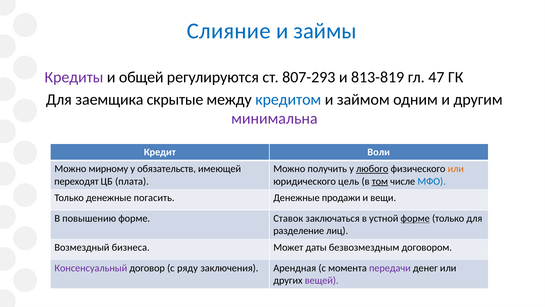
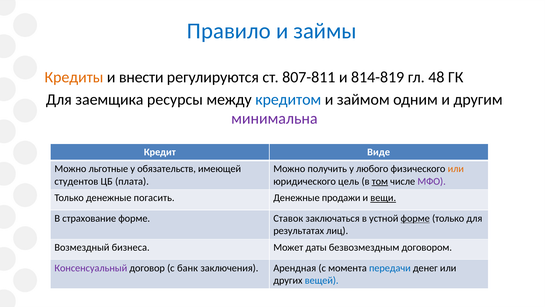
Слияние: Слияние -> Правило (229, 31)
Кредиты colour: purple -> orange (74, 77)
общей: общей -> внести (141, 77)
807-293: 807-293 -> 807-811 (309, 77)
813-819: 813-819 -> 814-819 (378, 77)
47: 47 -> 48 (436, 77)
скрытые: скрытые -> ресурсы (175, 99)
Воли: Воли -> Виде (379, 152)
мирному: мирному -> льготные (108, 169)
любого underline: present -> none (372, 169)
переходят: переходят -> студентов (76, 181)
МФО colour: blue -> purple (432, 181)
вещи underline: none -> present (383, 198)
повышению: повышению -> страхование (89, 218)
разделение: разделение -> результатах (299, 231)
ряду: ряду -> банк (188, 268)
передачи colour: purple -> blue (390, 268)
вещей colour: purple -> blue (322, 280)
